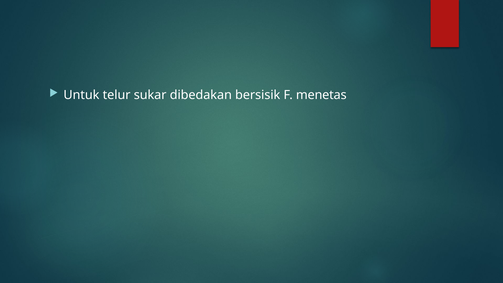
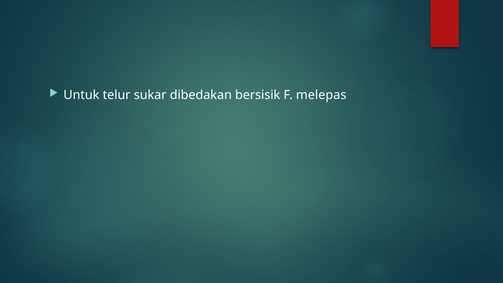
menetas: menetas -> melepas (321, 95)
